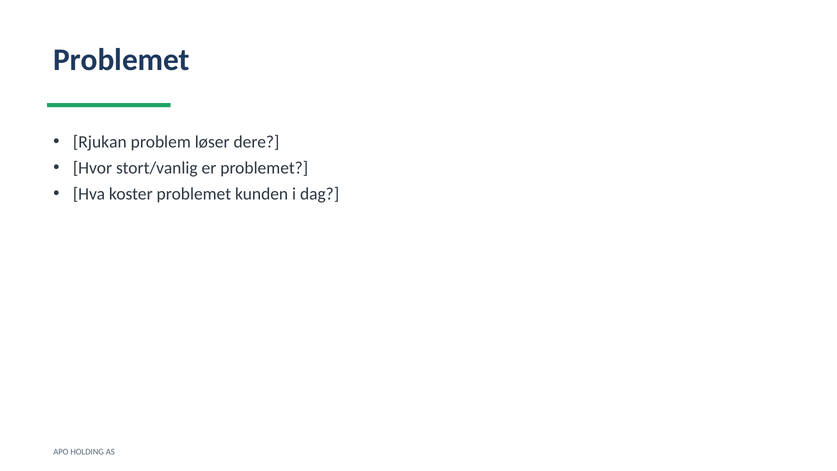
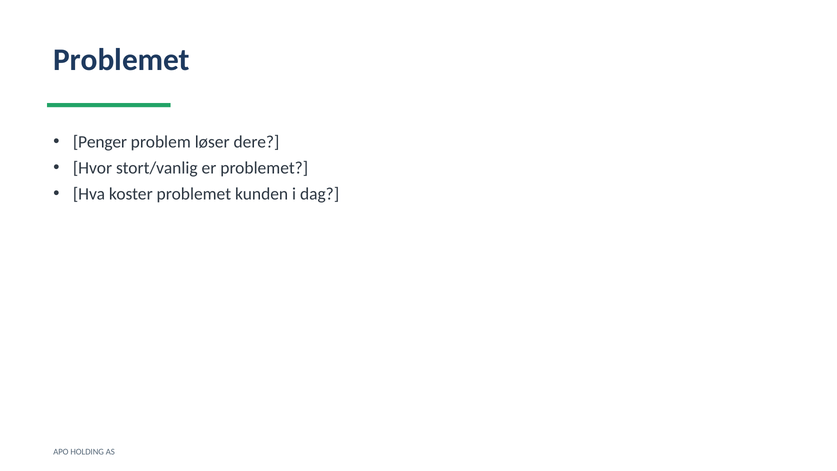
Rjukan: Rjukan -> Penger (100, 142)
